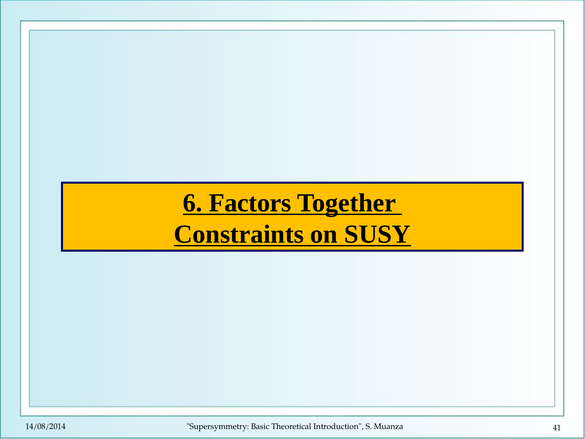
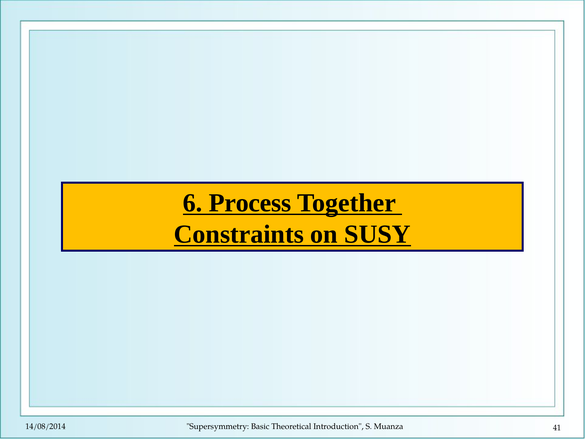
Factors: Factors -> Process (250, 203)
